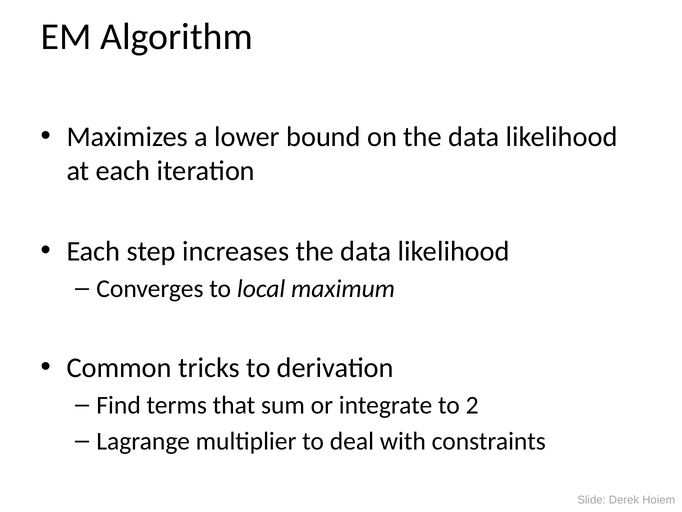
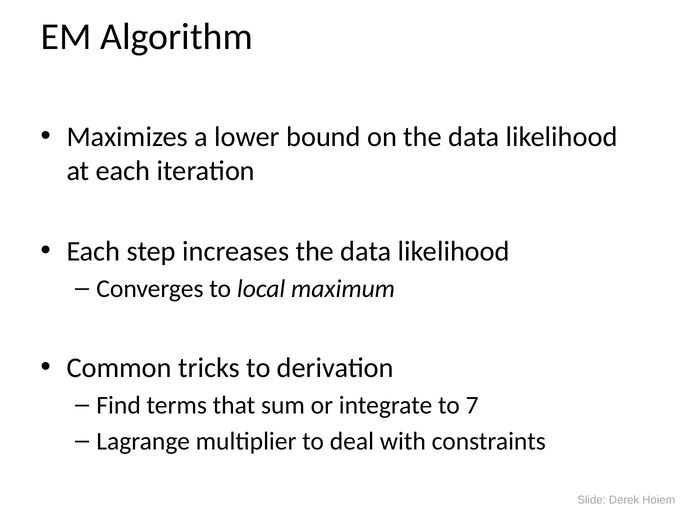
2: 2 -> 7 (472, 405)
